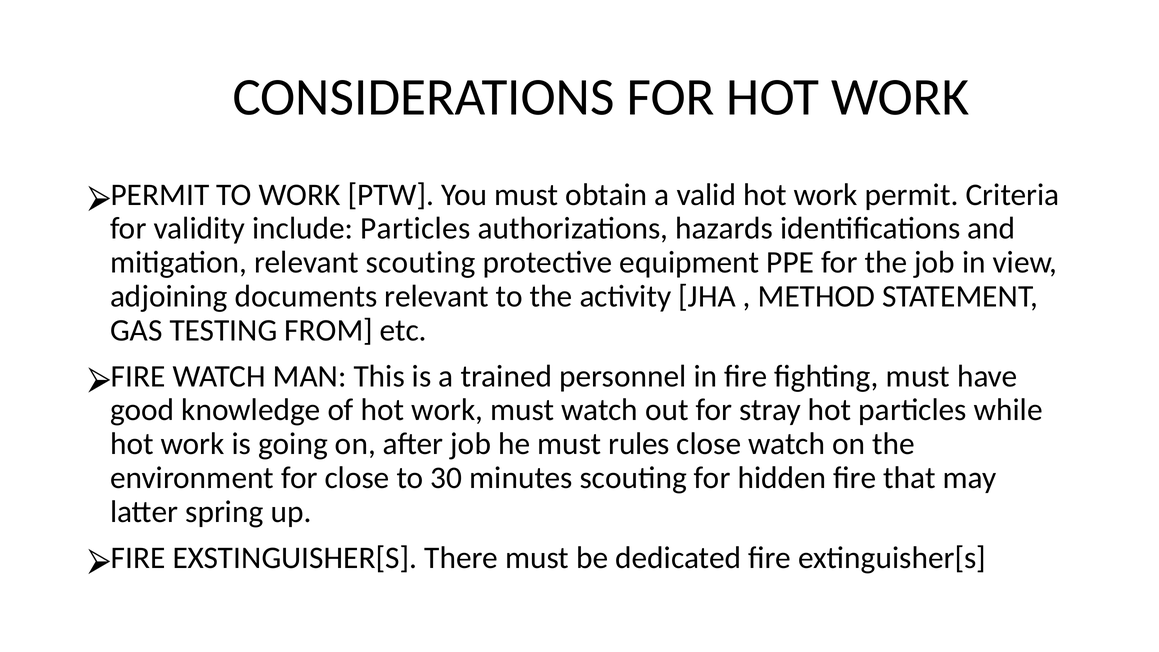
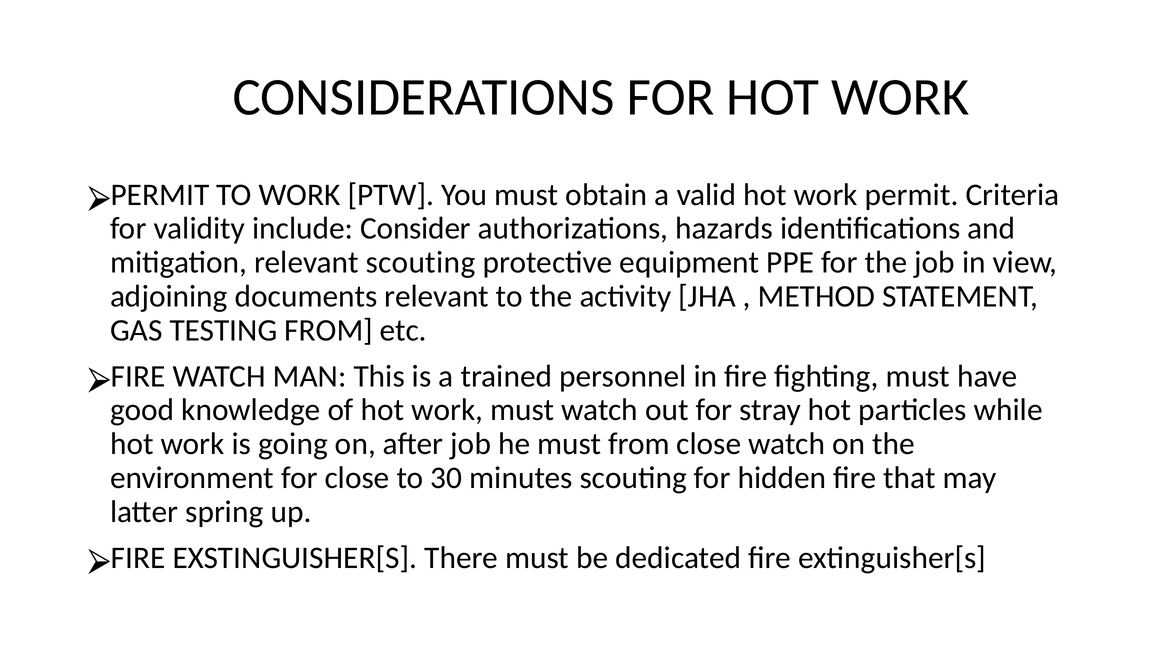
include Particles: Particles -> Consider (416, 229)
must rules: rules -> from (639, 444)
